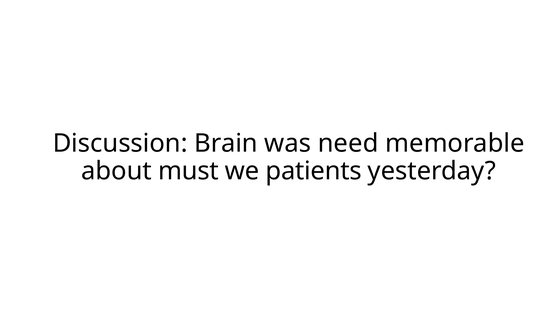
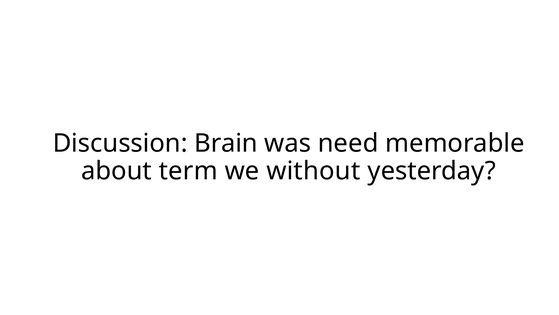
must: must -> term (188, 171)
patients: patients -> without (313, 171)
